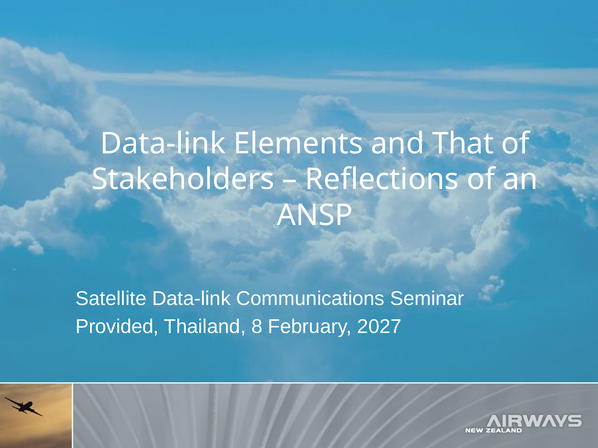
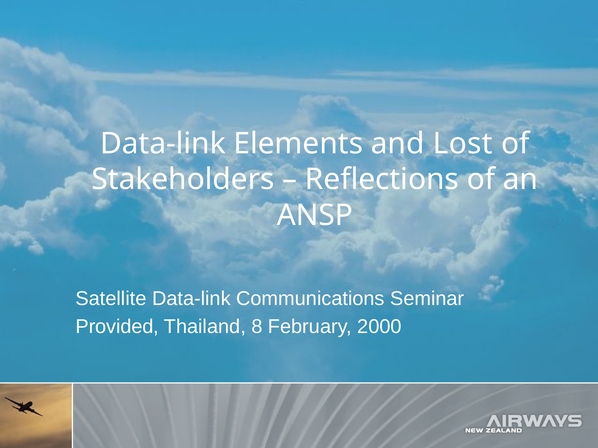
That: That -> Lost (463, 144)
2027: 2027 -> 2000 (379, 327)
